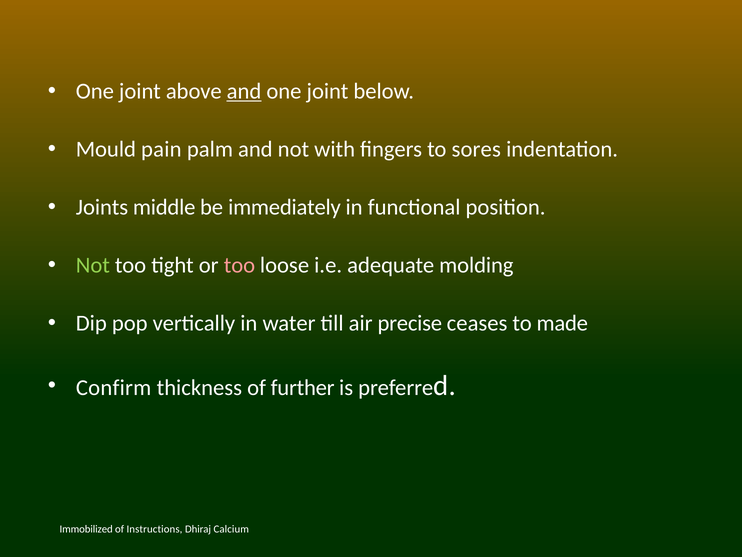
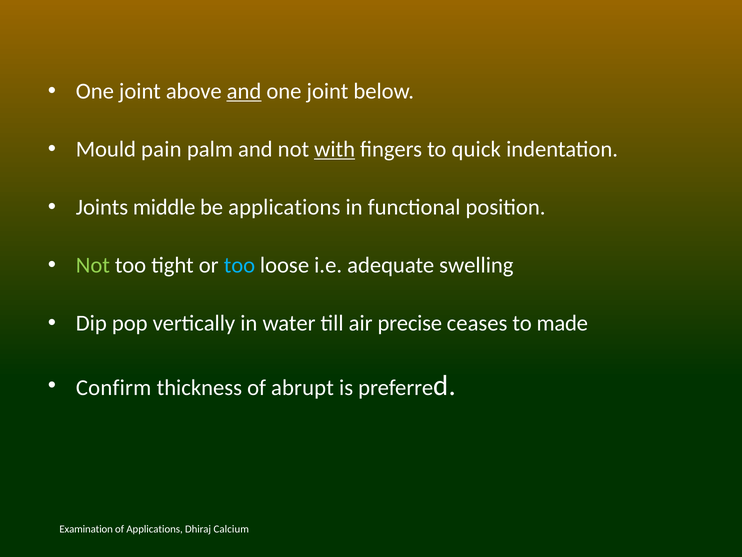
with underline: none -> present (335, 149)
sores: sores -> quick (476, 149)
be immediately: immediately -> applications (284, 207)
too colour: pink -> light blue (239, 265)
molding: molding -> swelling (476, 265)
further: further -> abrupt (302, 388)
Immobilized: Immobilized -> Examination (86, 529)
of Instructions: Instructions -> Applications (155, 529)
